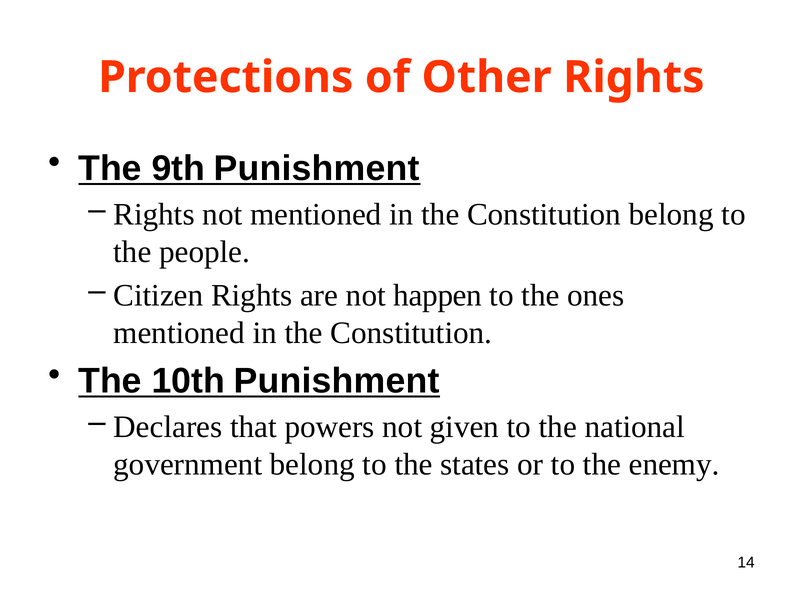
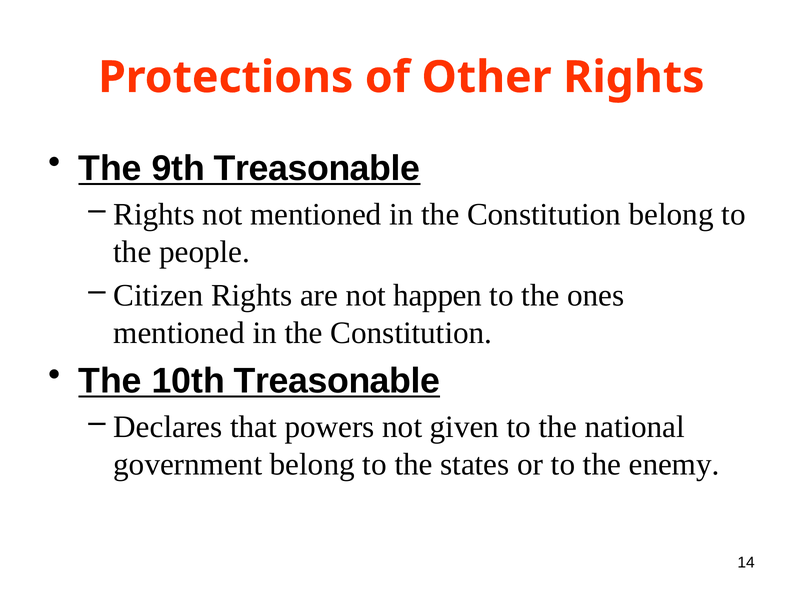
9th Punishment: Punishment -> Treasonable (317, 168)
10th Punishment: Punishment -> Treasonable (337, 381)
